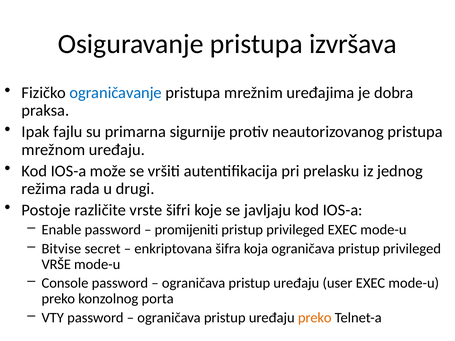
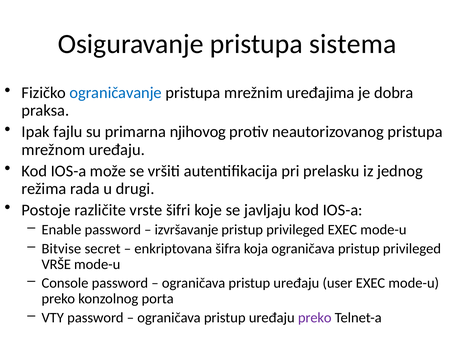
izvršava: izvršava -> sistema (353, 44)
sigurnije: sigurnije -> njihovog (198, 132)
promijeniti: promijeniti -> izvršavanje (186, 230)
preko colour: orange -> purple (315, 318)
